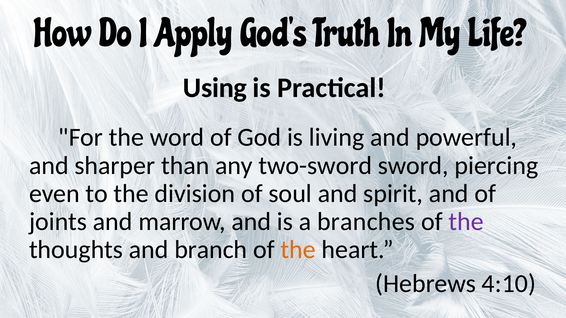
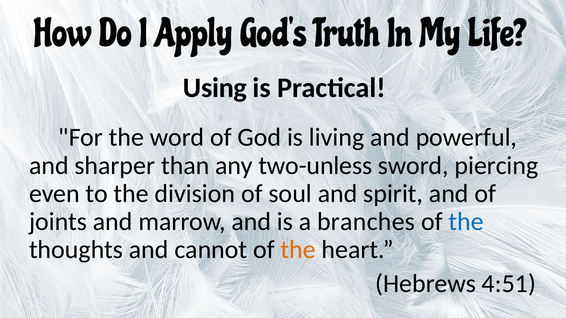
two-sword: two-sword -> two-unless (315, 166)
the colour: purple -> blue (466, 222)
branch: branch -> cannot (211, 250)
4:10: 4:10 -> 4:51 (509, 284)
